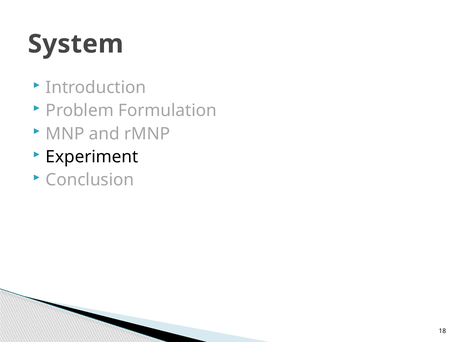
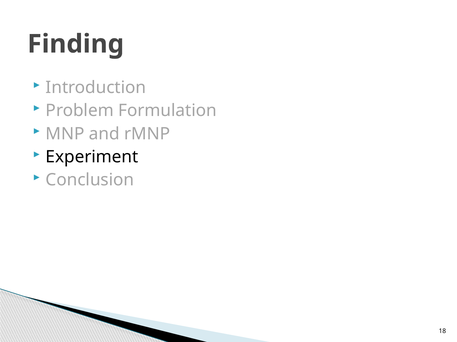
System: System -> Finding (76, 44)
